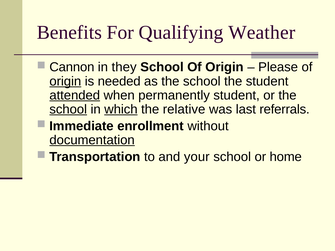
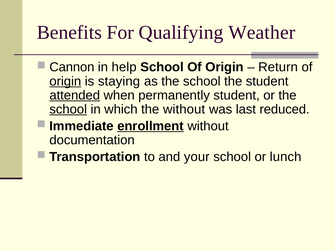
they: they -> help (124, 67)
Please: Please -> Return (278, 67)
needed: needed -> staying (119, 81)
which underline: present -> none (121, 109)
the relative: relative -> without (184, 109)
referrals: referrals -> reduced (285, 109)
enrollment underline: none -> present (151, 126)
documentation underline: present -> none (92, 140)
home: home -> lunch (286, 157)
